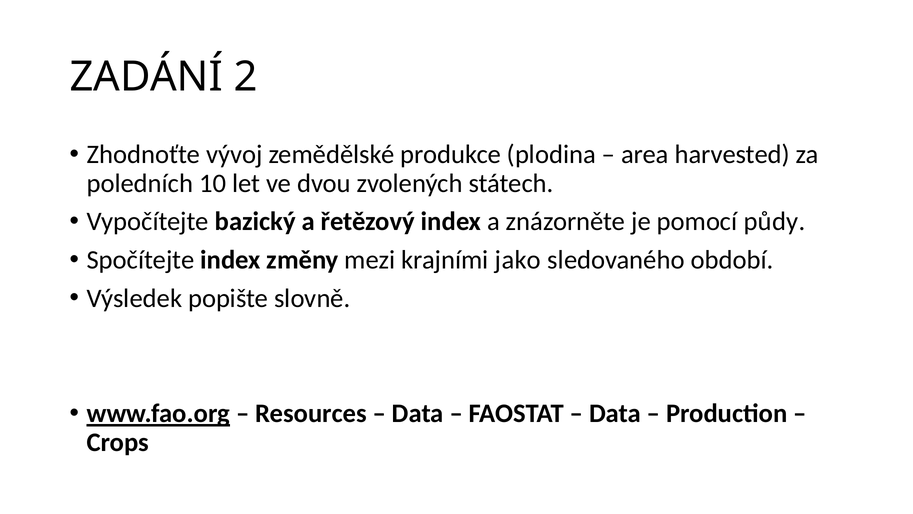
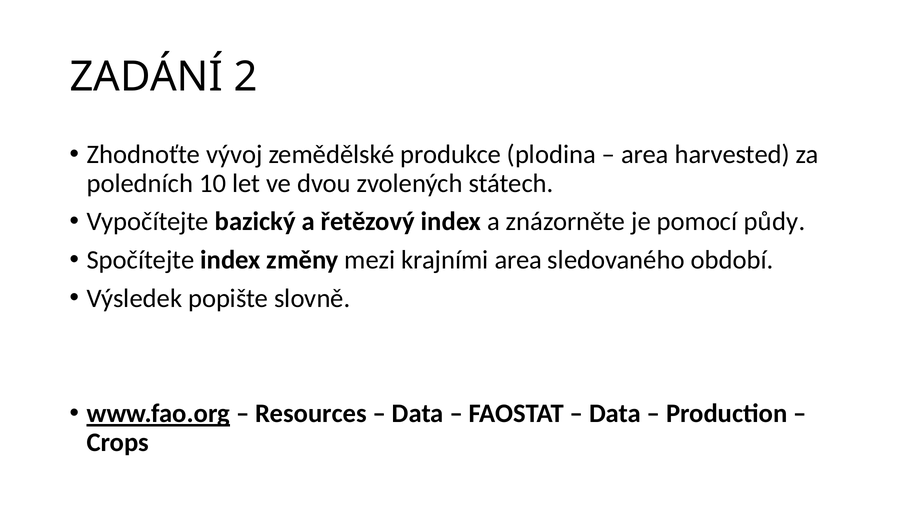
krajními jako: jako -> area (518, 260)
